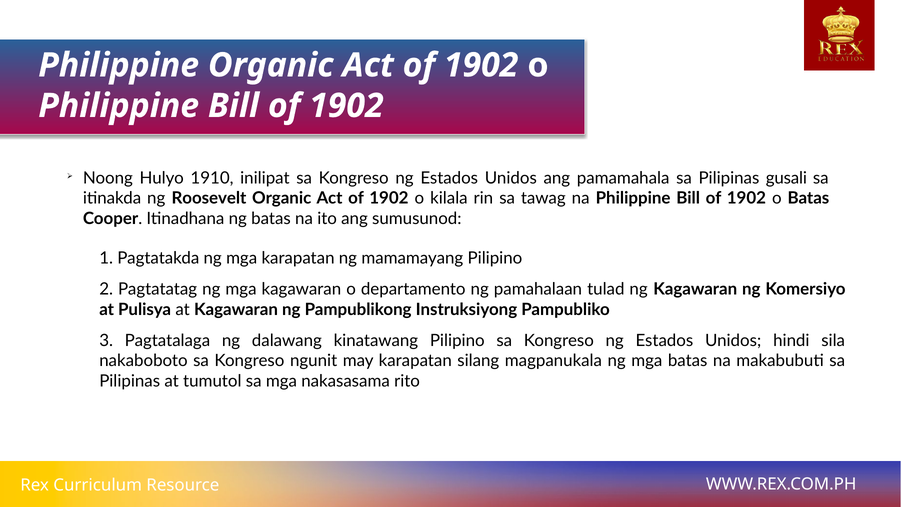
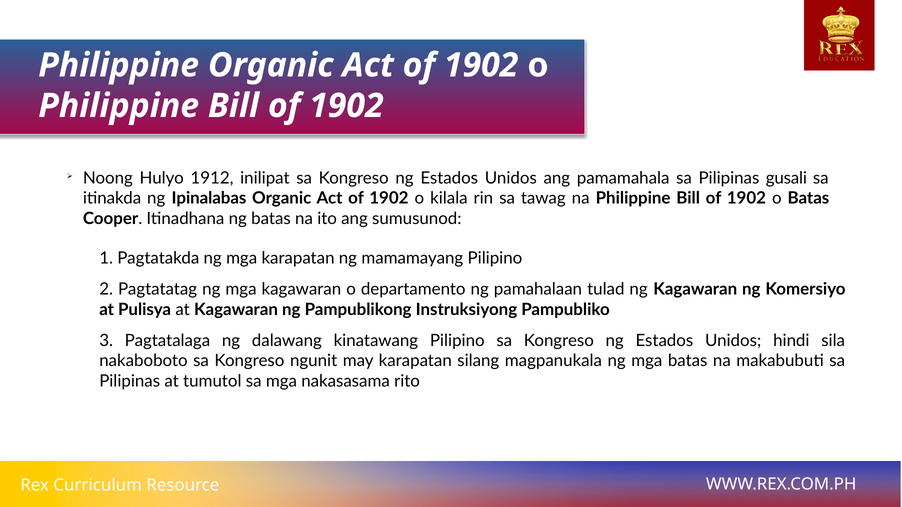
1910: 1910 -> 1912 (212, 178)
Roosevelt: Roosevelt -> Ipinalabas (209, 199)
